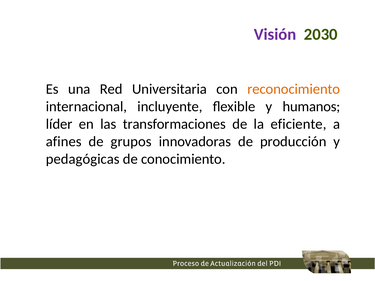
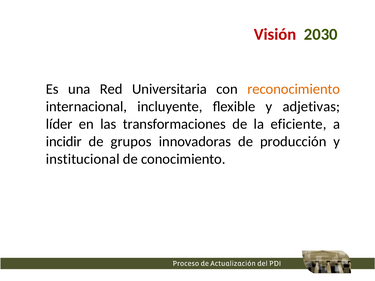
Visión colour: purple -> red (275, 34)
humanos: humanos -> adjetivas (311, 107)
afines: afines -> incidir (64, 142)
pedagógicas: pedagógicas -> institucional (83, 159)
